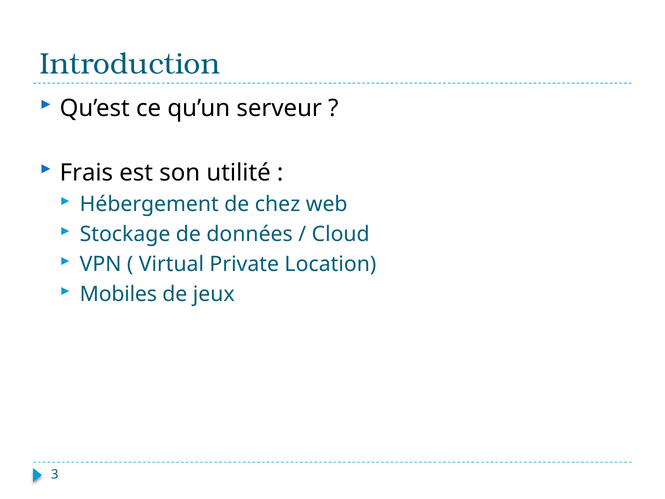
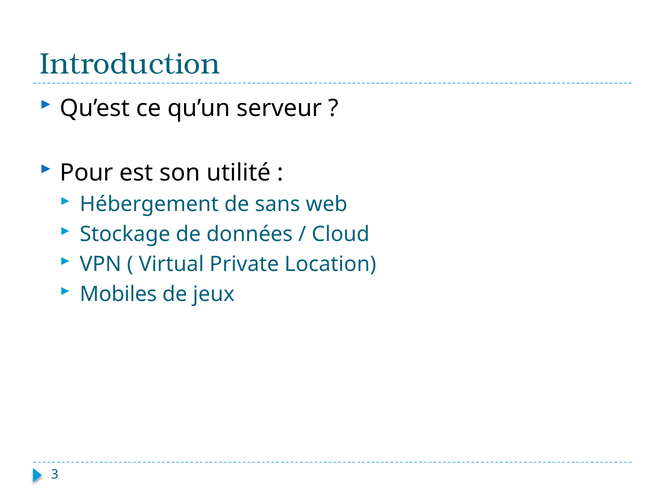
Frais: Frais -> Pour (86, 173)
chez: chez -> sans (278, 204)
